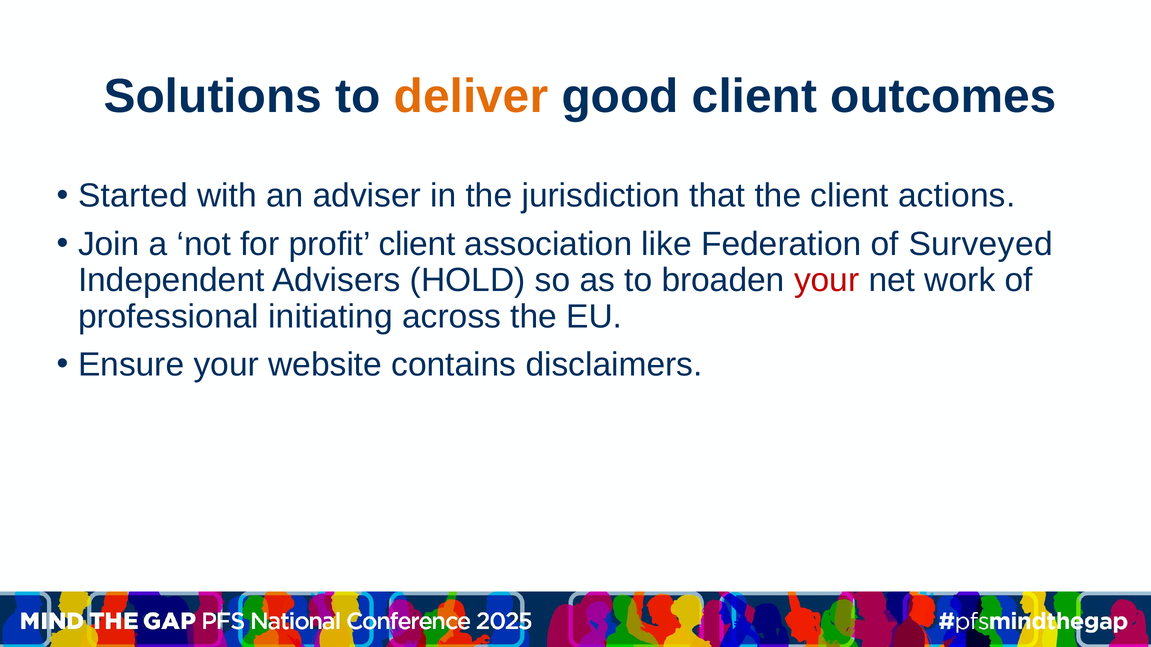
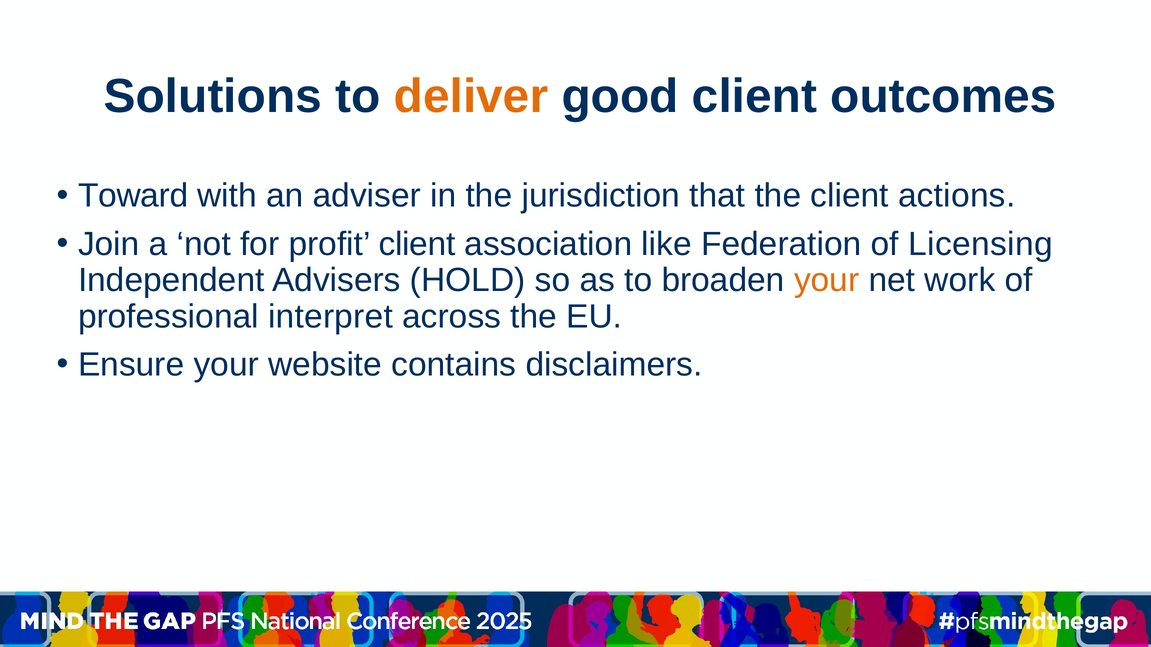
Started: Started -> Toward (133, 196)
Surveyed: Surveyed -> Licensing (981, 244)
your colour: red -> orange (827, 281)
initiating: initiating -> interpret (331, 317)
